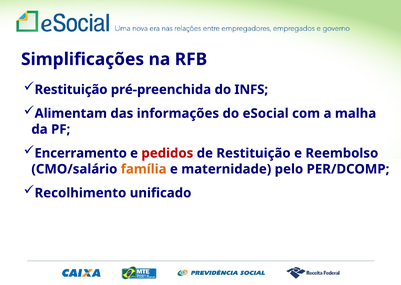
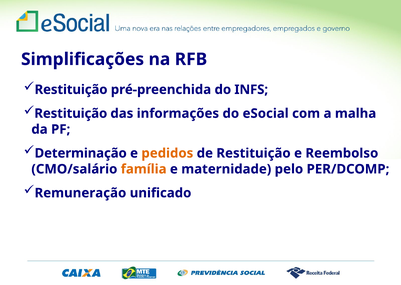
Alimentam: Alimentam -> Restituição (71, 113)
Encerramento: Encerramento -> Determinação (81, 153)
pedidos colour: red -> orange (167, 153)
Recolhimento: Recolhimento -> Remuneração (80, 193)
